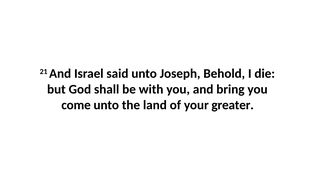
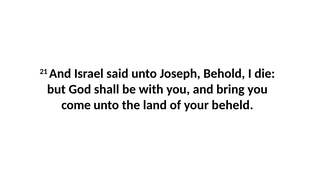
greater: greater -> beheld (232, 105)
